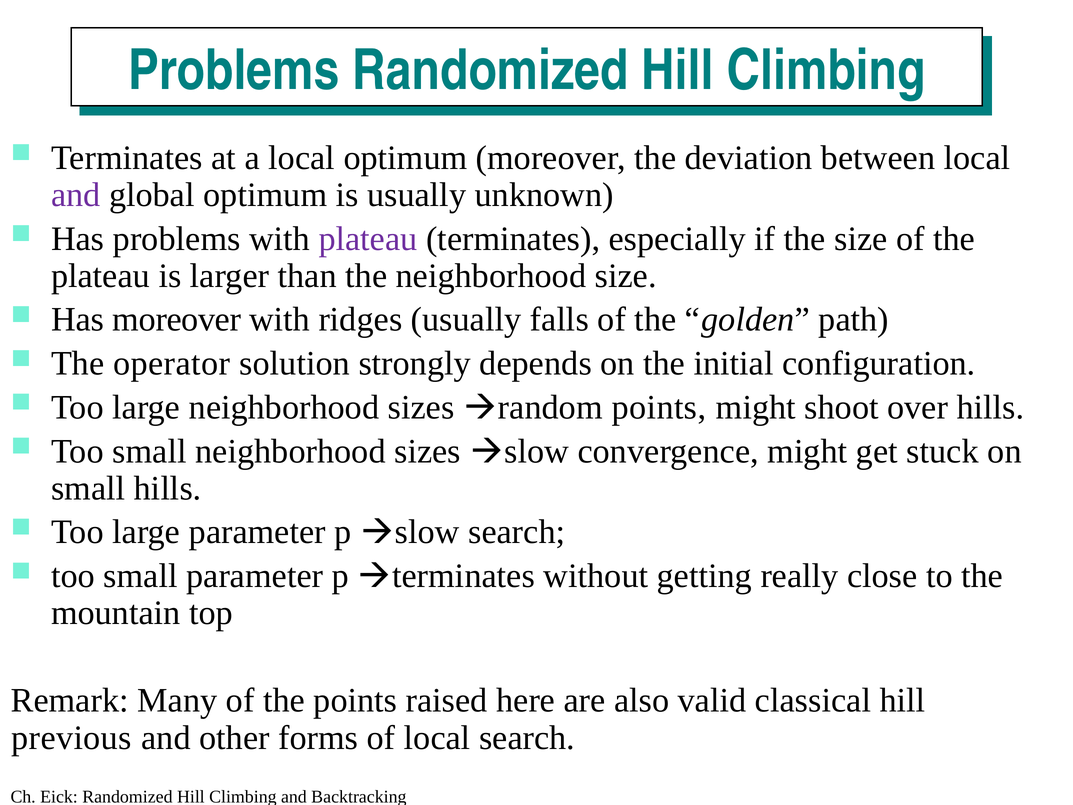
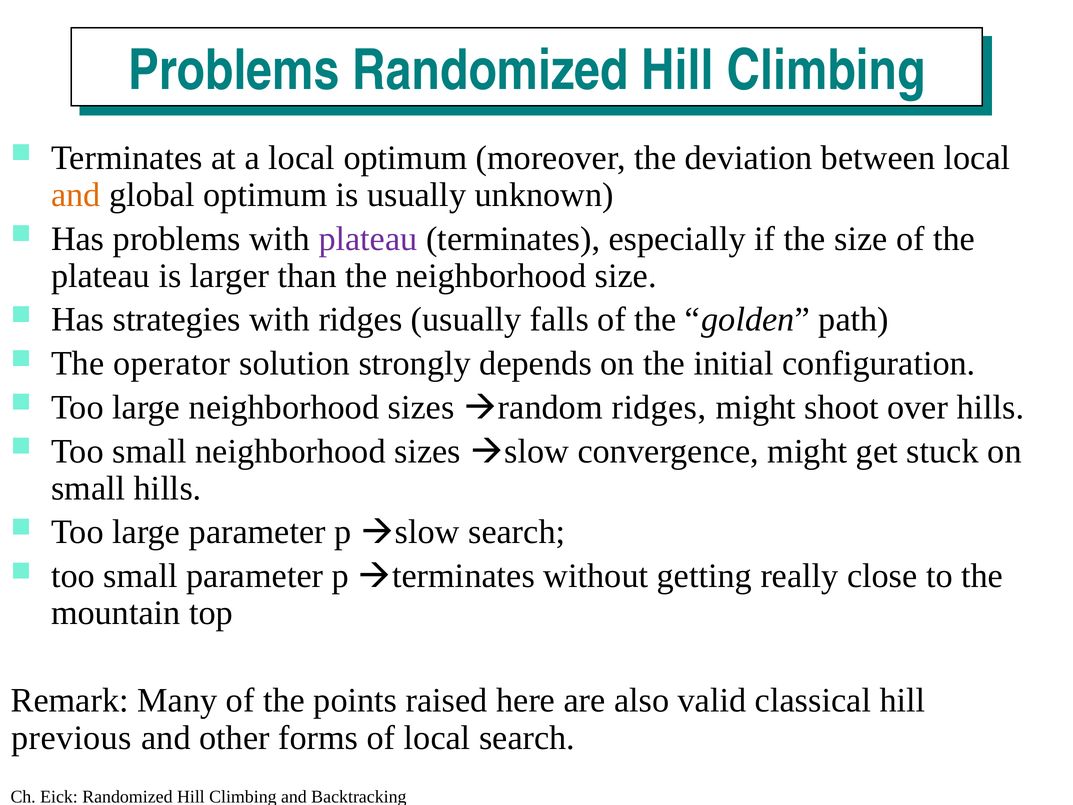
and colour: purple -> orange (76, 195)
Has moreover: moreover -> strategies (177, 320)
points: points -> ridges (659, 407)
